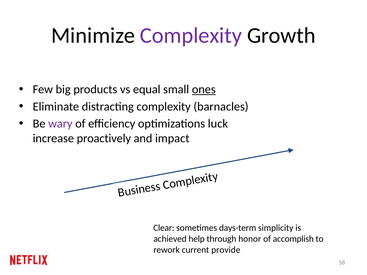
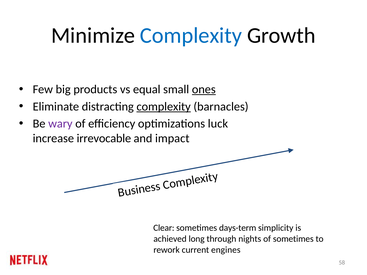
Complexity colour: purple -> blue (191, 36)
complexity underline: none -> present (164, 107)
proactively: proactively -> irrevocable (104, 138)
help: help -> long (197, 239)
honor: honor -> nights (250, 239)
of accomplish: accomplish -> sometimes (293, 239)
provide: provide -> engines (226, 250)
